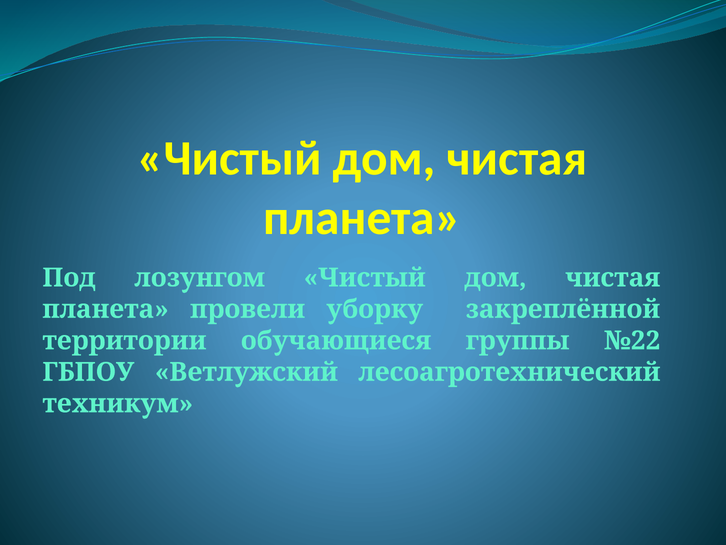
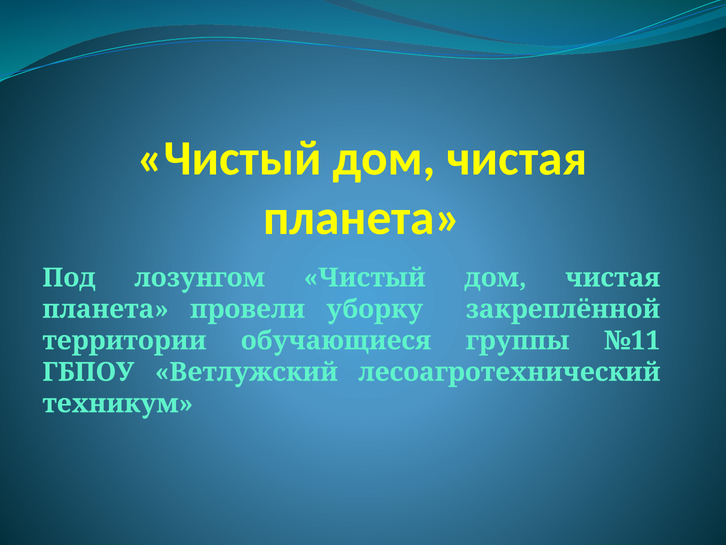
№22: №22 -> №11 (632, 340)
